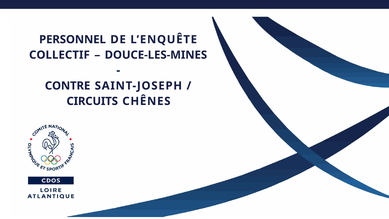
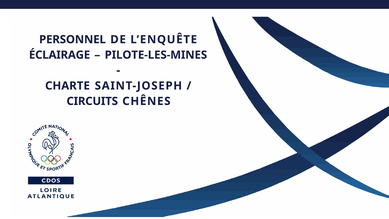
COLLECTIF: COLLECTIF -> ÉCLAIRAGE (60, 55)
DOUCE-LES-MINES: DOUCE-LES-MINES -> PILOTE-LES-MINES (156, 55)
CONTRE: CONTRE -> CHARTE (67, 86)
